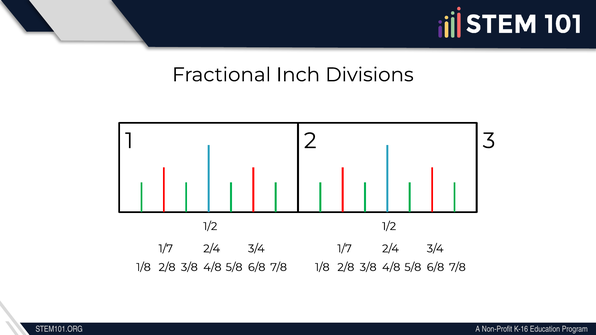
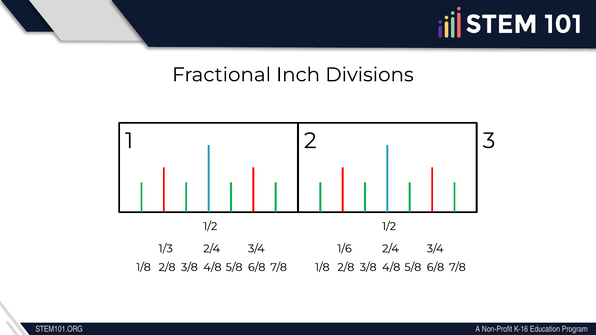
1/7: 1/7 -> 1/3 (166, 249)
3/4 1/7: 1/7 -> 1/6 (345, 249)
